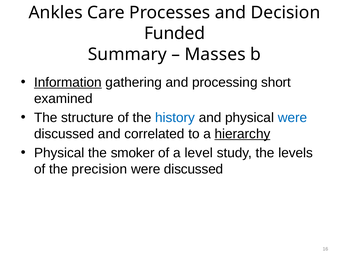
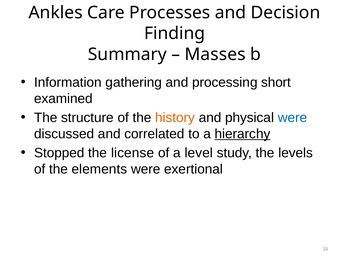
Funded: Funded -> Finding (175, 34)
Information underline: present -> none (68, 83)
history colour: blue -> orange (175, 118)
Physical: Physical -> Stopped (59, 153)
smoker: smoker -> license (133, 153)
precision: precision -> elements (99, 170)
discussed: discussed -> exertional (194, 170)
